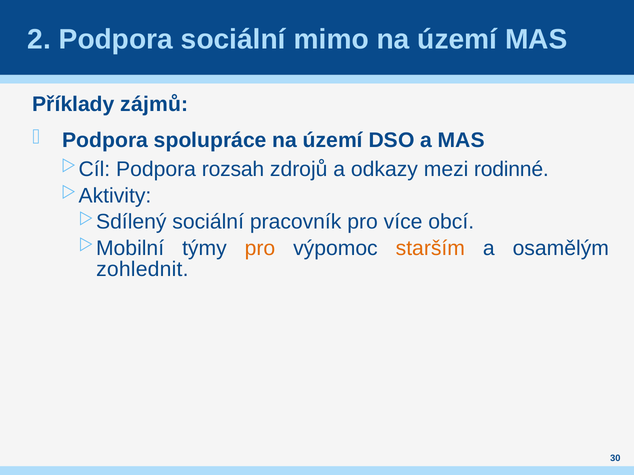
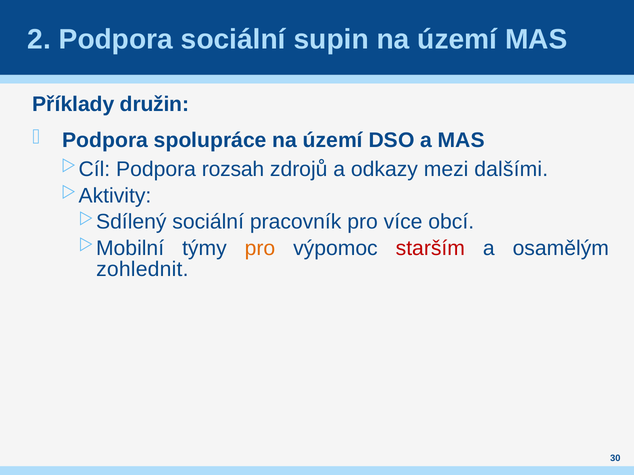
mimo: mimo -> supin (331, 39)
zájmů: zájmů -> družin (155, 104)
rodinné: rodinné -> dalšími (511, 169)
starším colour: orange -> red (430, 249)
